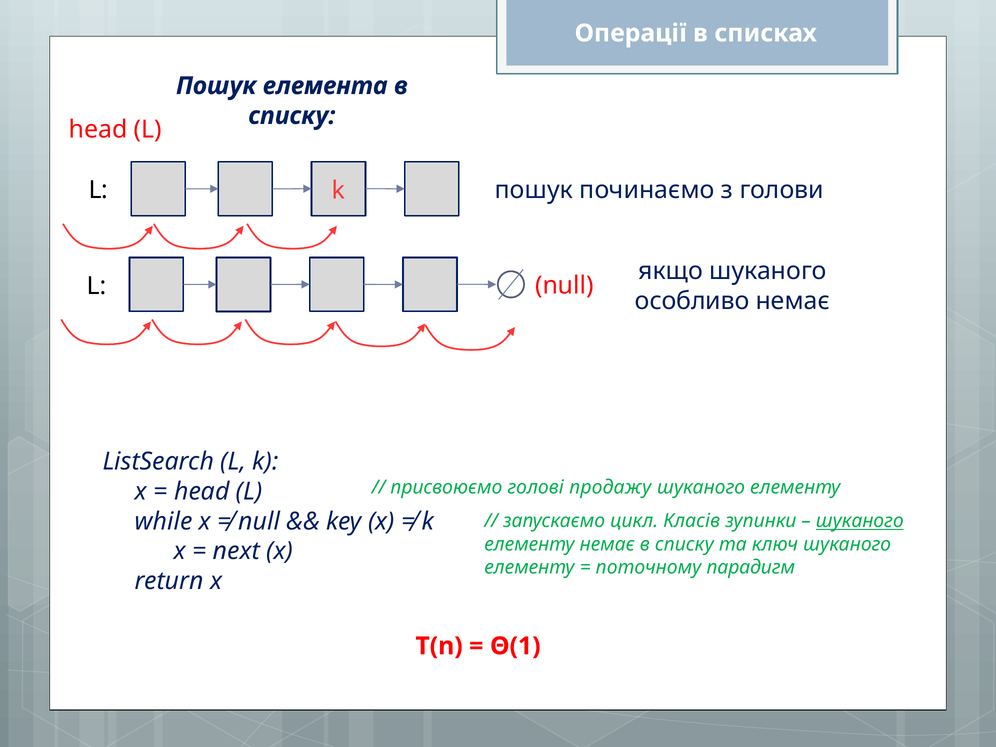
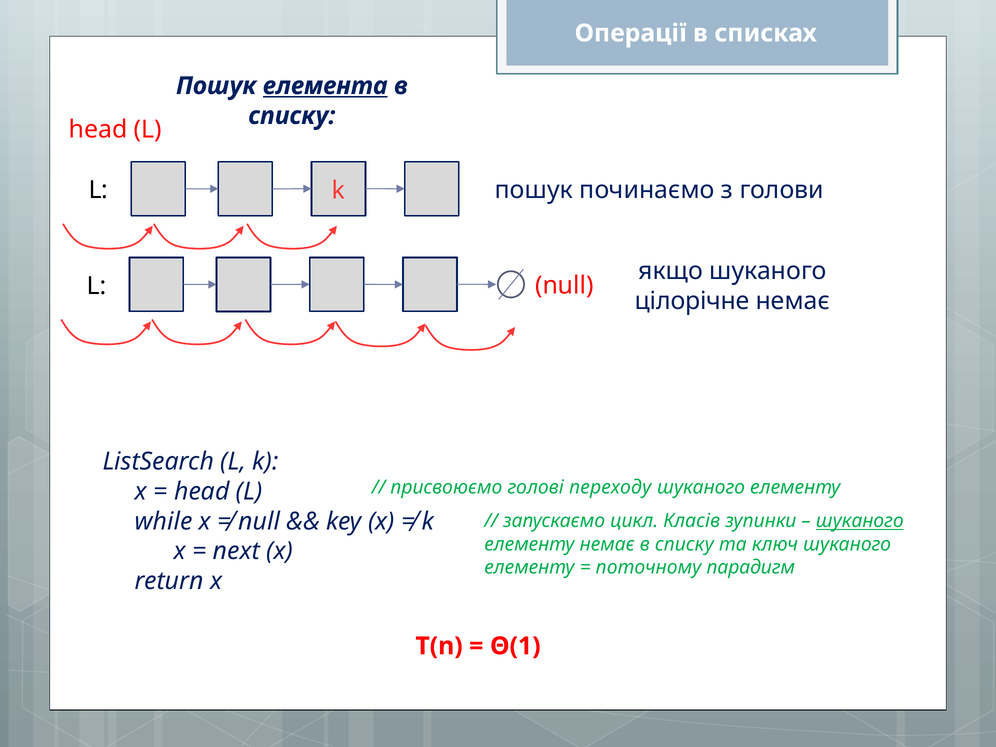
елемента underline: none -> present (325, 86)
особливо: особливо -> цілорічне (692, 301)
продажу: продажу -> переходу (610, 488)
